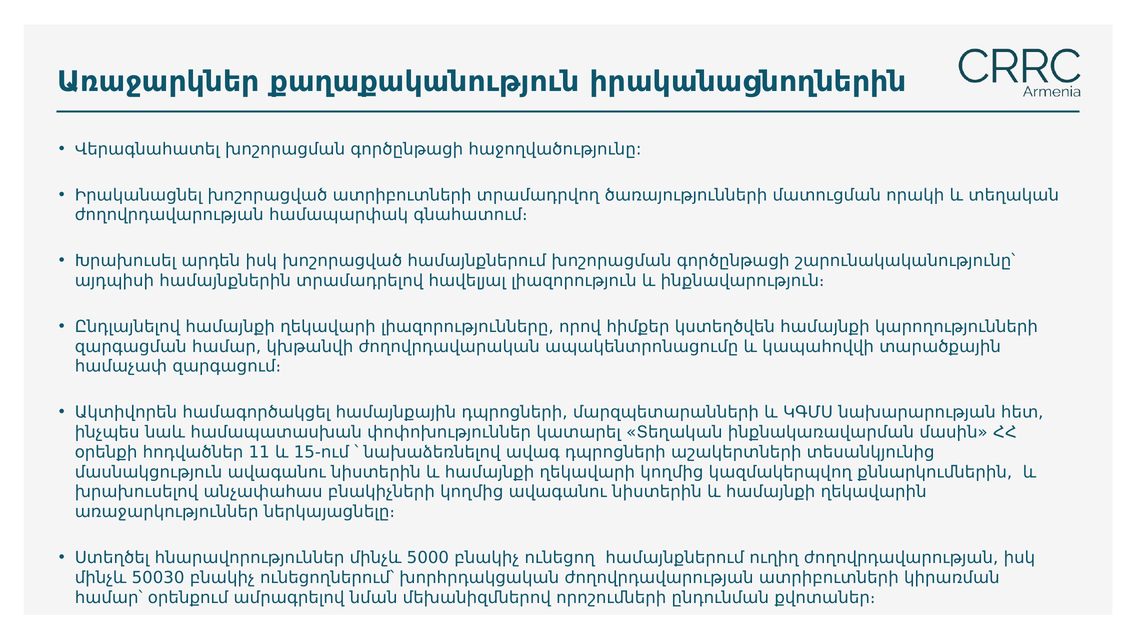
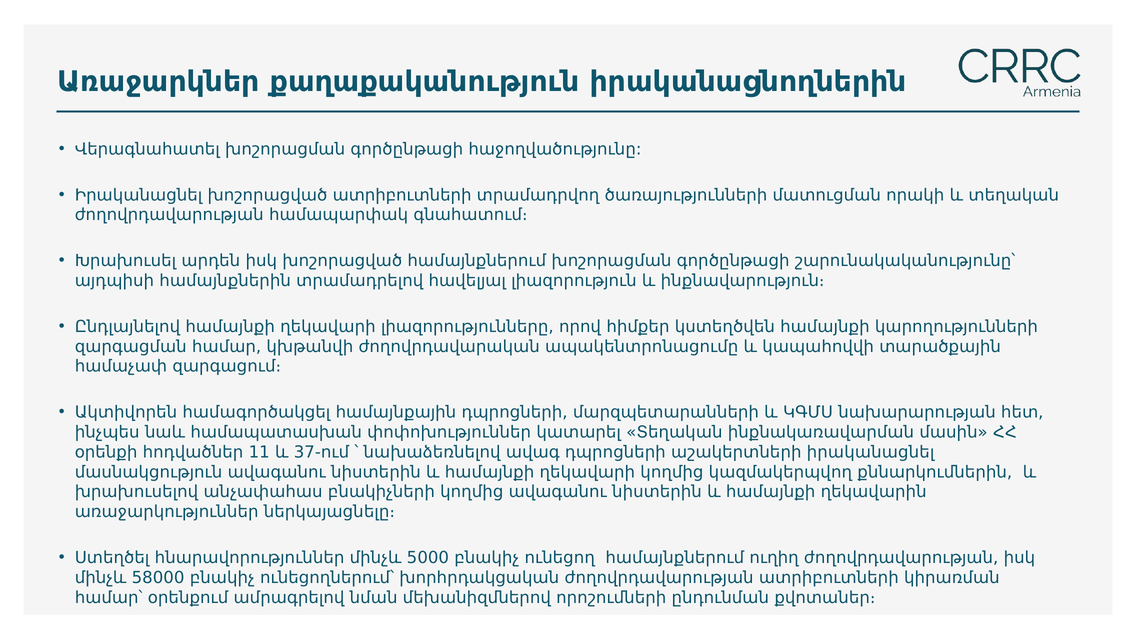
15-ում: 15-ում -> 37-ում (321, 452)
աշակերտների տեսանկյունից: տեսանկյունից -> իրականացնել (871, 452)
50030: 50030 -> 58000 (158, 578)
